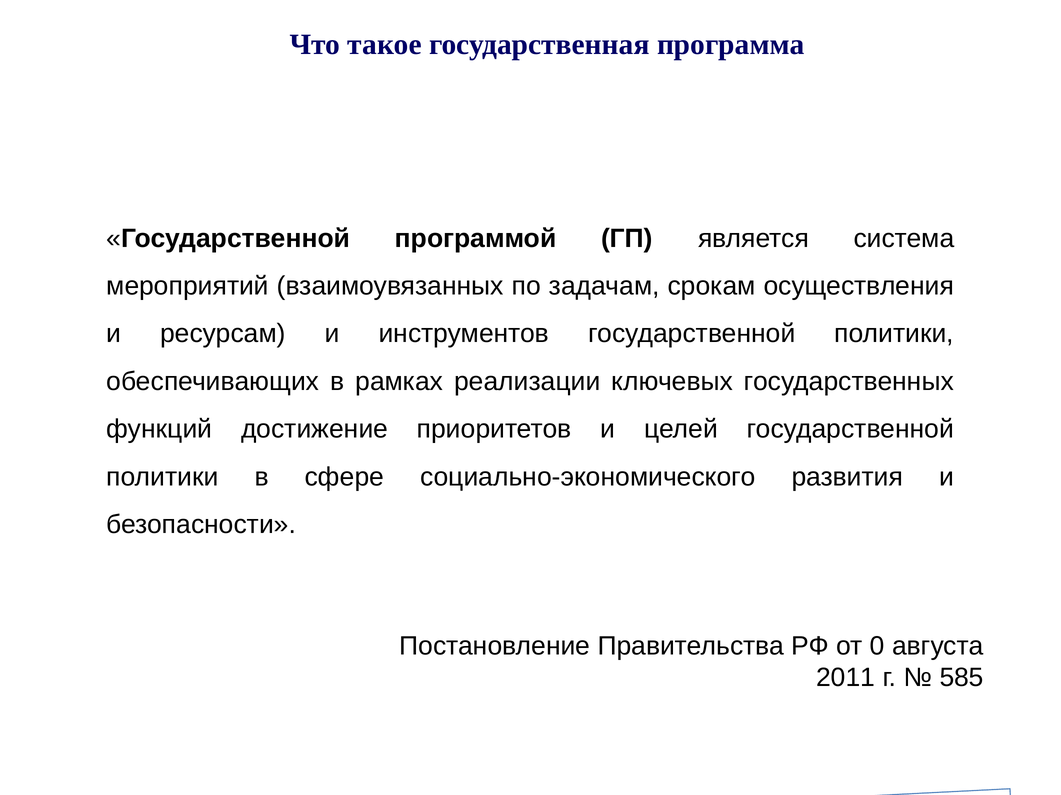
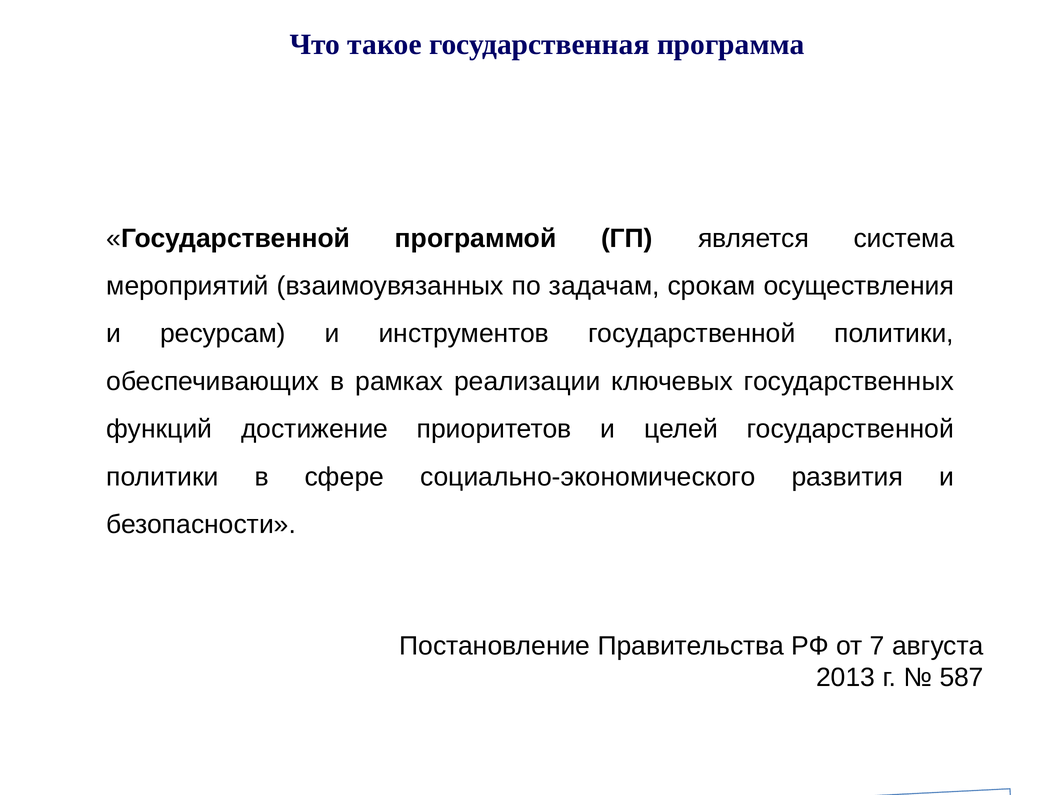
0: 0 -> 7 (877, 646)
2011: 2011 -> 2013 (846, 678)
585: 585 -> 587 (962, 678)
